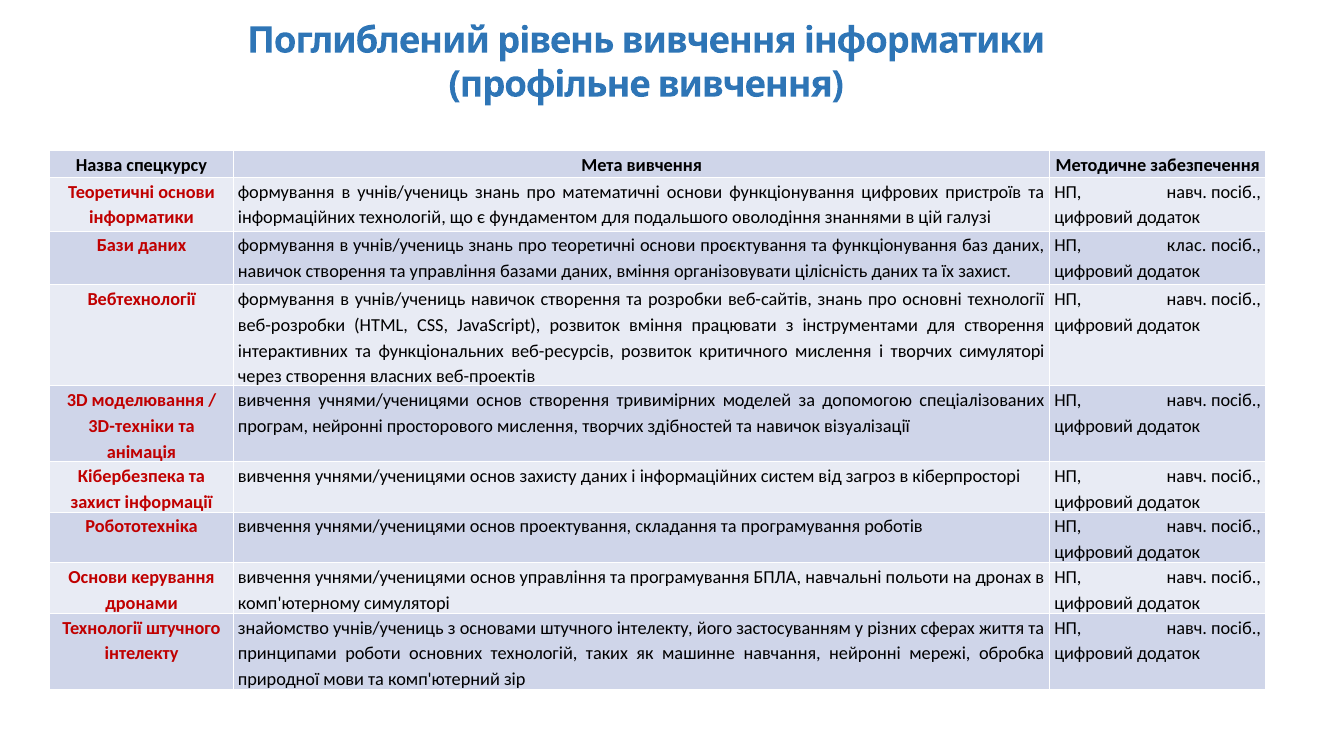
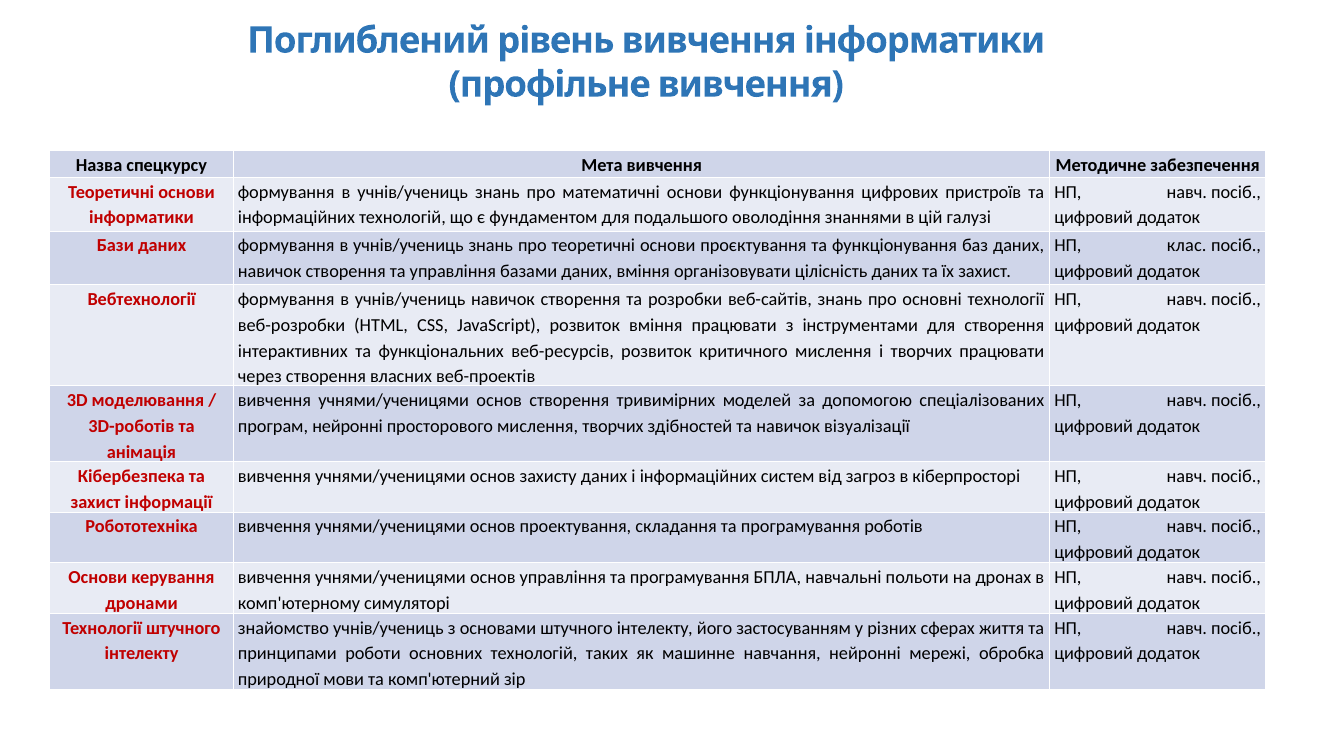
творчих симуляторі: симуляторі -> працювати (1002, 351)
3D-техніки: 3D-техніки -> 3D-роботів (131, 426)
